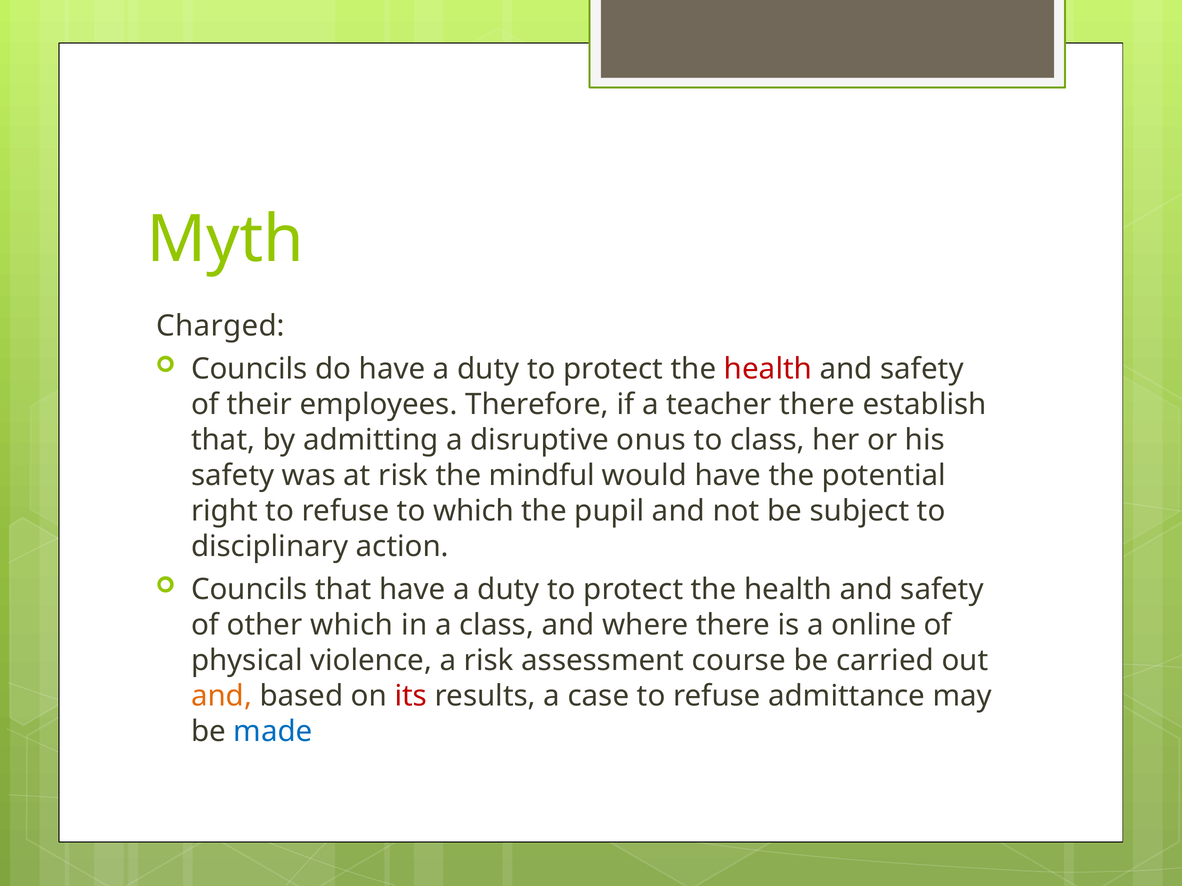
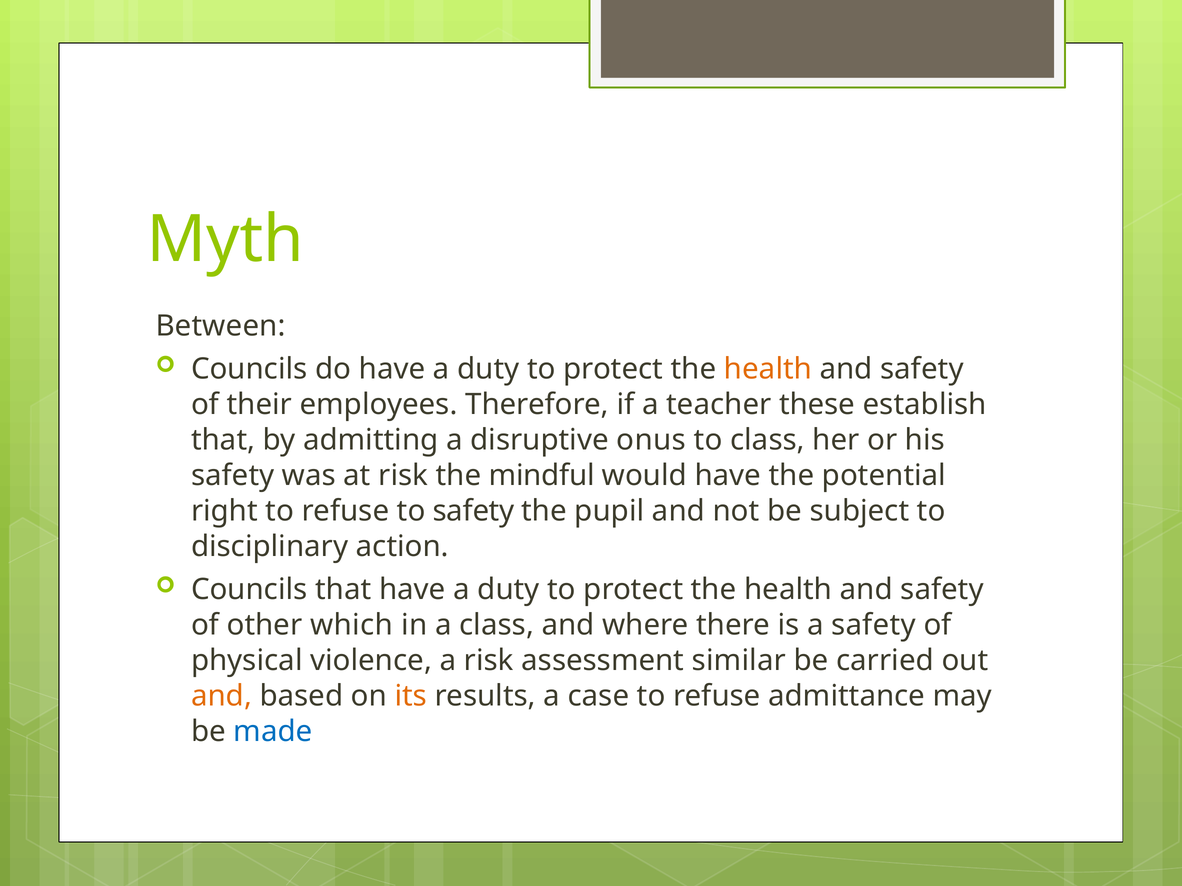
Charged: Charged -> Between (221, 326)
health colour: red -> orange (768, 369)
teacher there: there -> these (817, 405)
to which: which -> safety (474, 511)
a online: online -> safety (874, 626)
course: course -> similar (739, 661)
its colour: red -> orange (411, 696)
